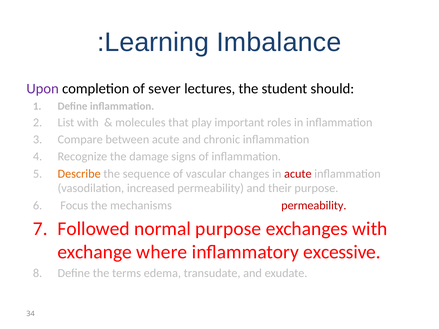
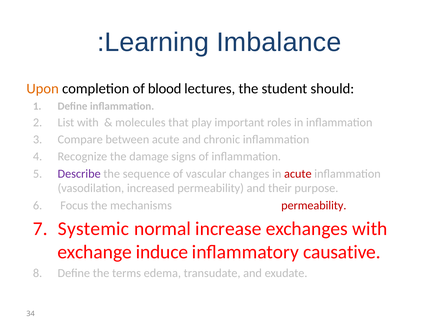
Upon colour: purple -> orange (43, 89)
sever: sever -> blood (165, 89)
Describe colour: orange -> purple (79, 174)
Followed: Followed -> Systemic (94, 229)
normal purpose: purpose -> increase (228, 229)
where: where -> induce (162, 252)
excessive: excessive -> causative (342, 252)
